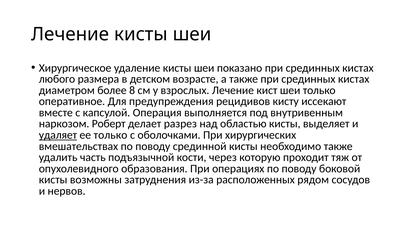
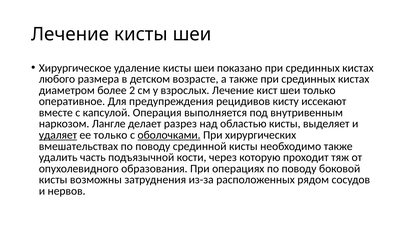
8: 8 -> 2 (132, 90)
Роберт: Роберт -> Лангле (109, 124)
оболочками underline: none -> present (169, 135)
